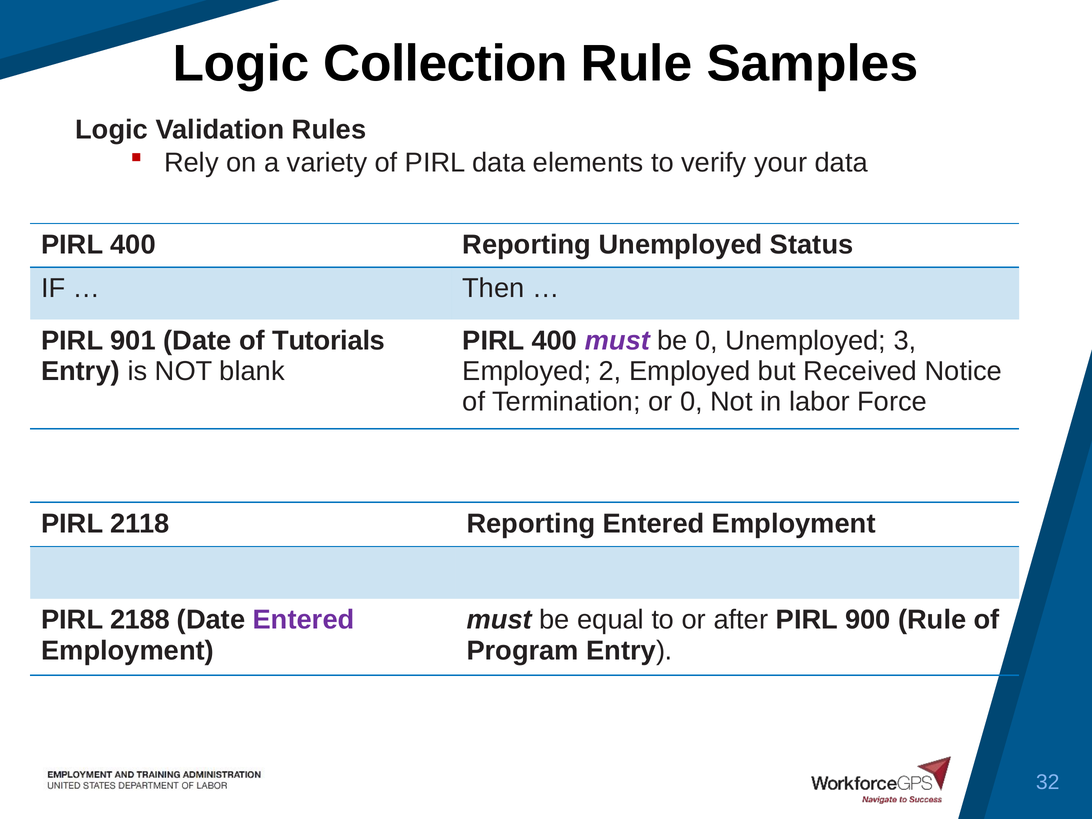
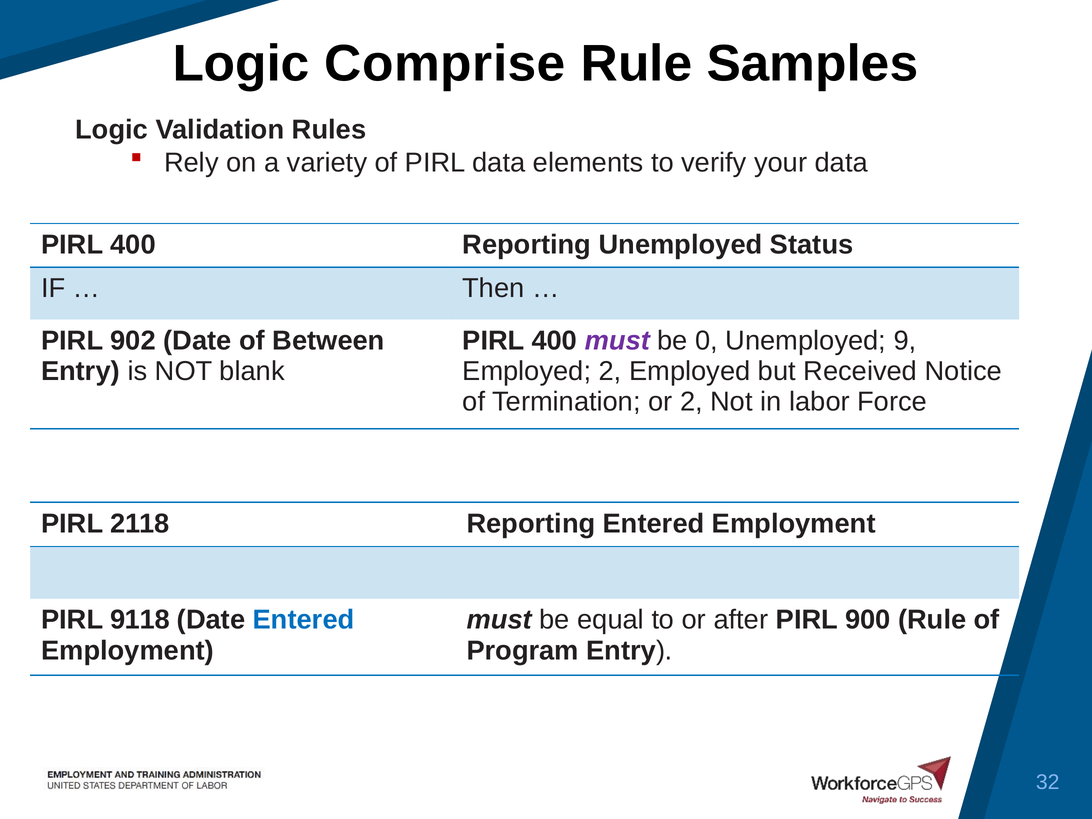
Collection: Collection -> Comprise (445, 64)
901: 901 -> 902 (133, 341)
Tutorials: Tutorials -> Between (328, 341)
3: 3 -> 9 (905, 341)
or 0: 0 -> 2 (691, 402)
2188: 2188 -> 9118 (140, 620)
Entered colour: purple -> blue (304, 620)
